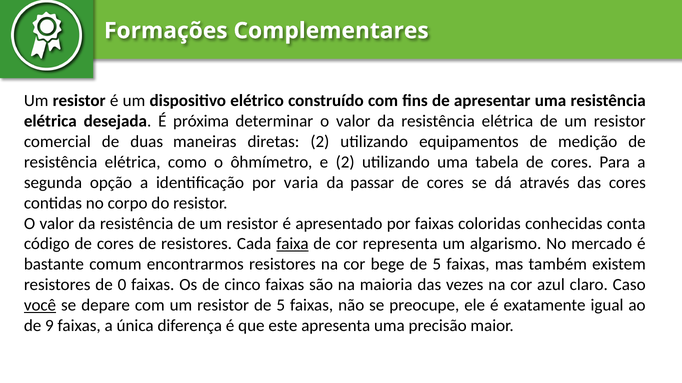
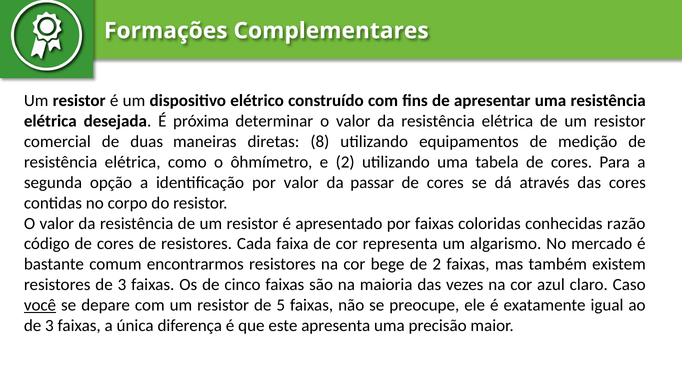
diretas 2: 2 -> 8 (320, 142)
por varia: varia -> valor (301, 183)
conta: conta -> razão (626, 224)
faixa underline: present -> none (292, 244)
bege de 5: 5 -> 2 (437, 265)
resistores de 0: 0 -> 3 (122, 285)
9: 9 -> 3 (49, 326)
